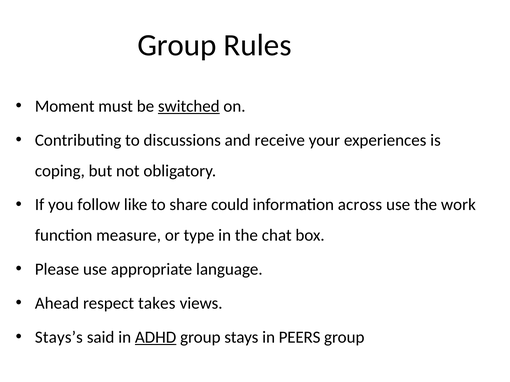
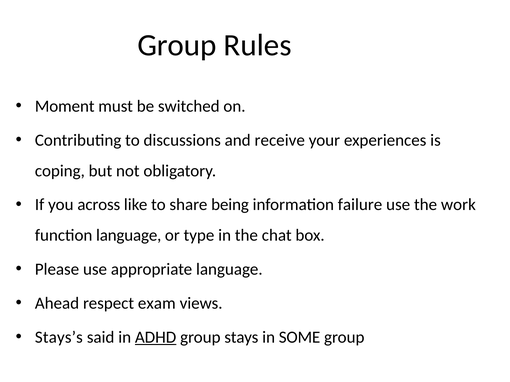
switched underline: present -> none (189, 106)
follow: follow -> across (99, 205)
could: could -> being (230, 205)
across: across -> failure (360, 205)
function measure: measure -> language (129, 236)
takes: takes -> exam (157, 304)
PEERS: PEERS -> SOME (300, 338)
